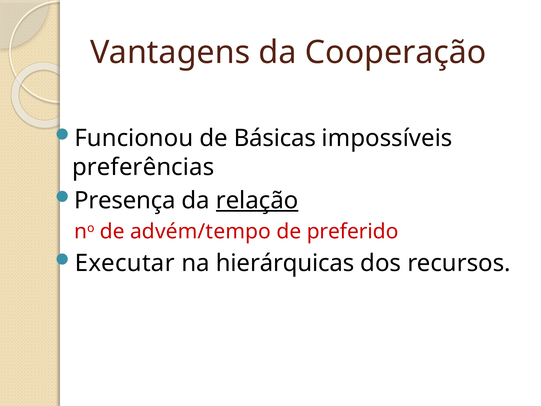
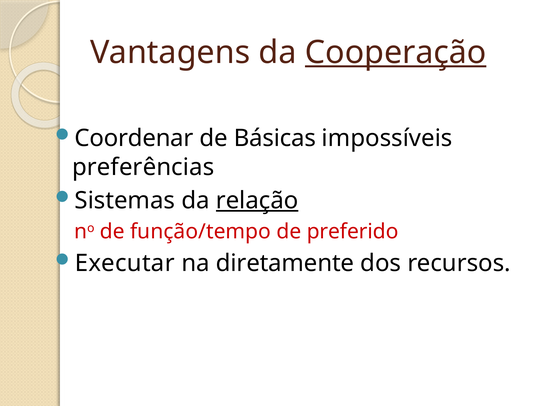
Cooperação underline: none -> present (396, 52)
Funcionou: Funcionou -> Coordenar (134, 138)
Presença: Presença -> Sistemas (125, 200)
advém/tempo: advém/tempo -> função/tempo (201, 231)
hierárquicas: hierárquicas -> diretamente (285, 263)
